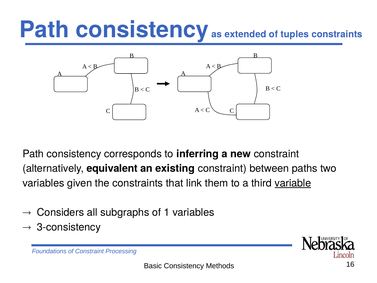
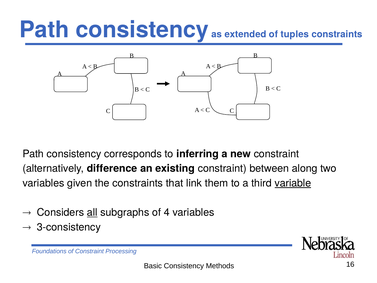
equivalent: equivalent -> difference (112, 168)
paths: paths -> along (305, 168)
all underline: none -> present (92, 212)
1: 1 -> 4 (167, 212)
